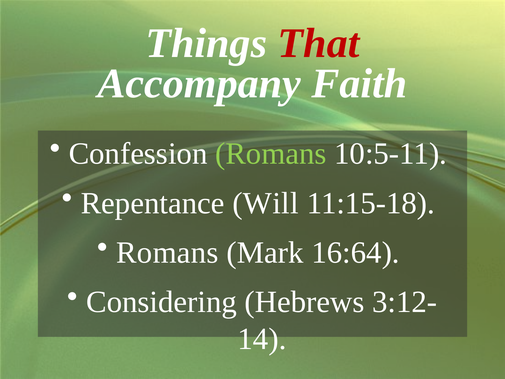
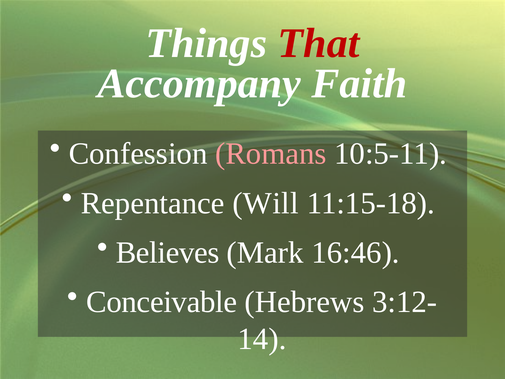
Romans colour: light green -> pink (271, 154)
Romans: Romans -> Believes (168, 252)
16:64: 16:64 -> 16:46 (356, 252)
Considering: Considering -> Conceivable (162, 302)
